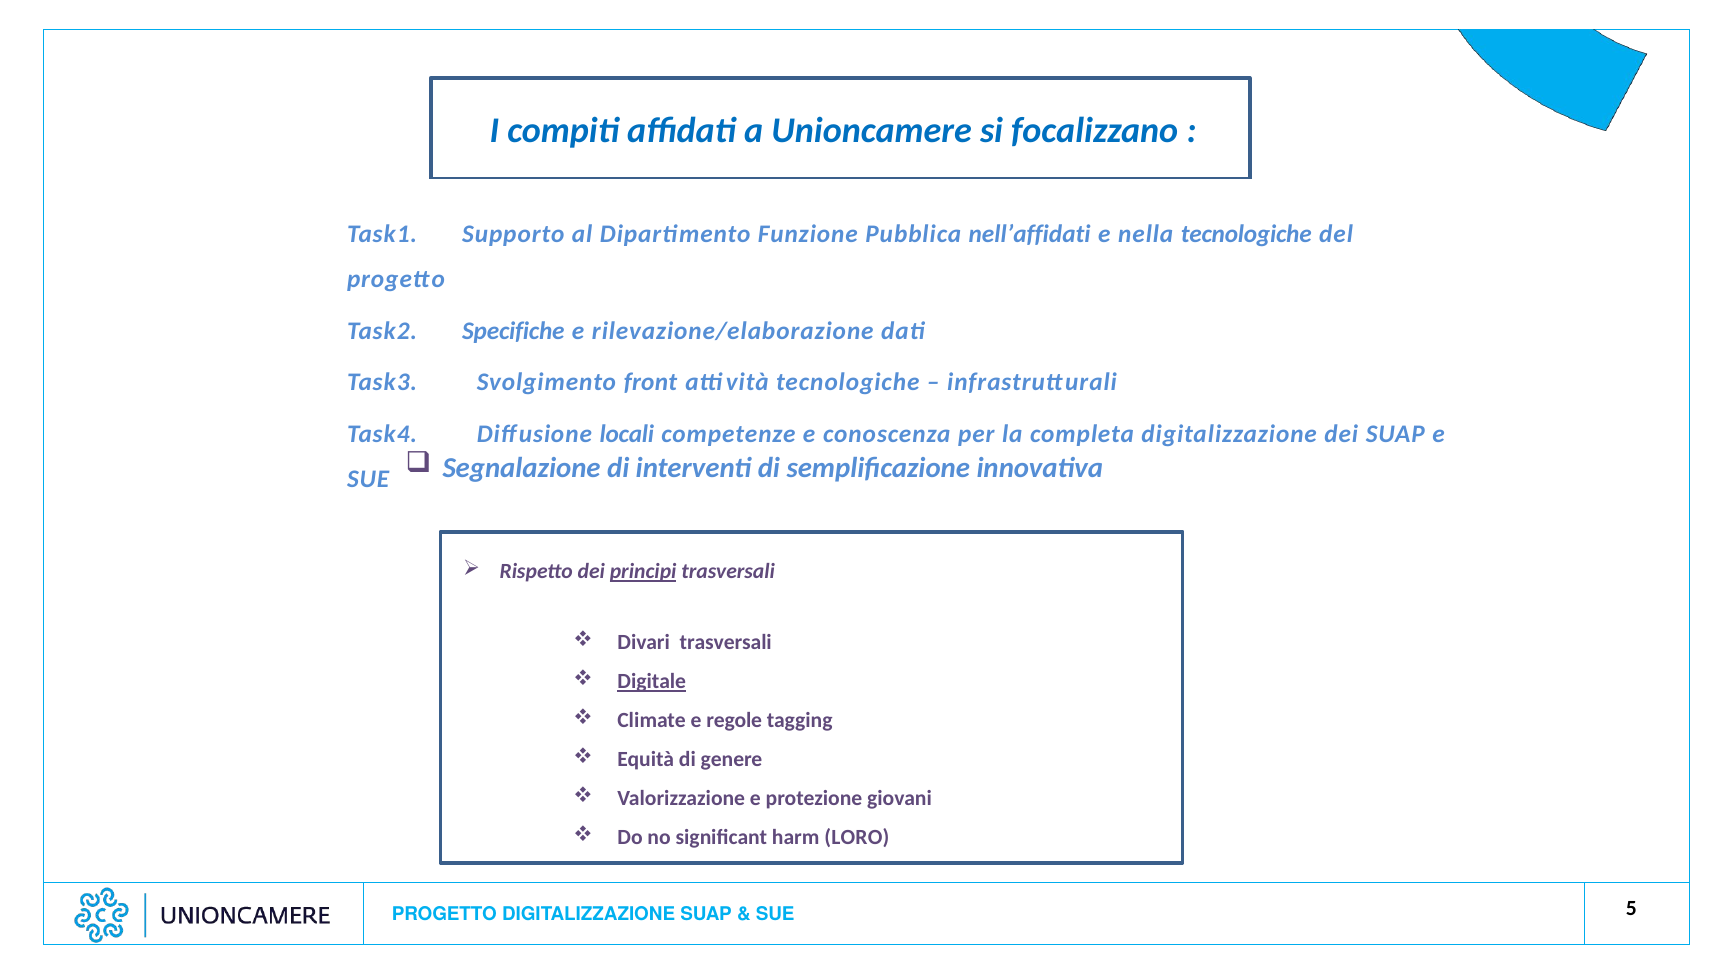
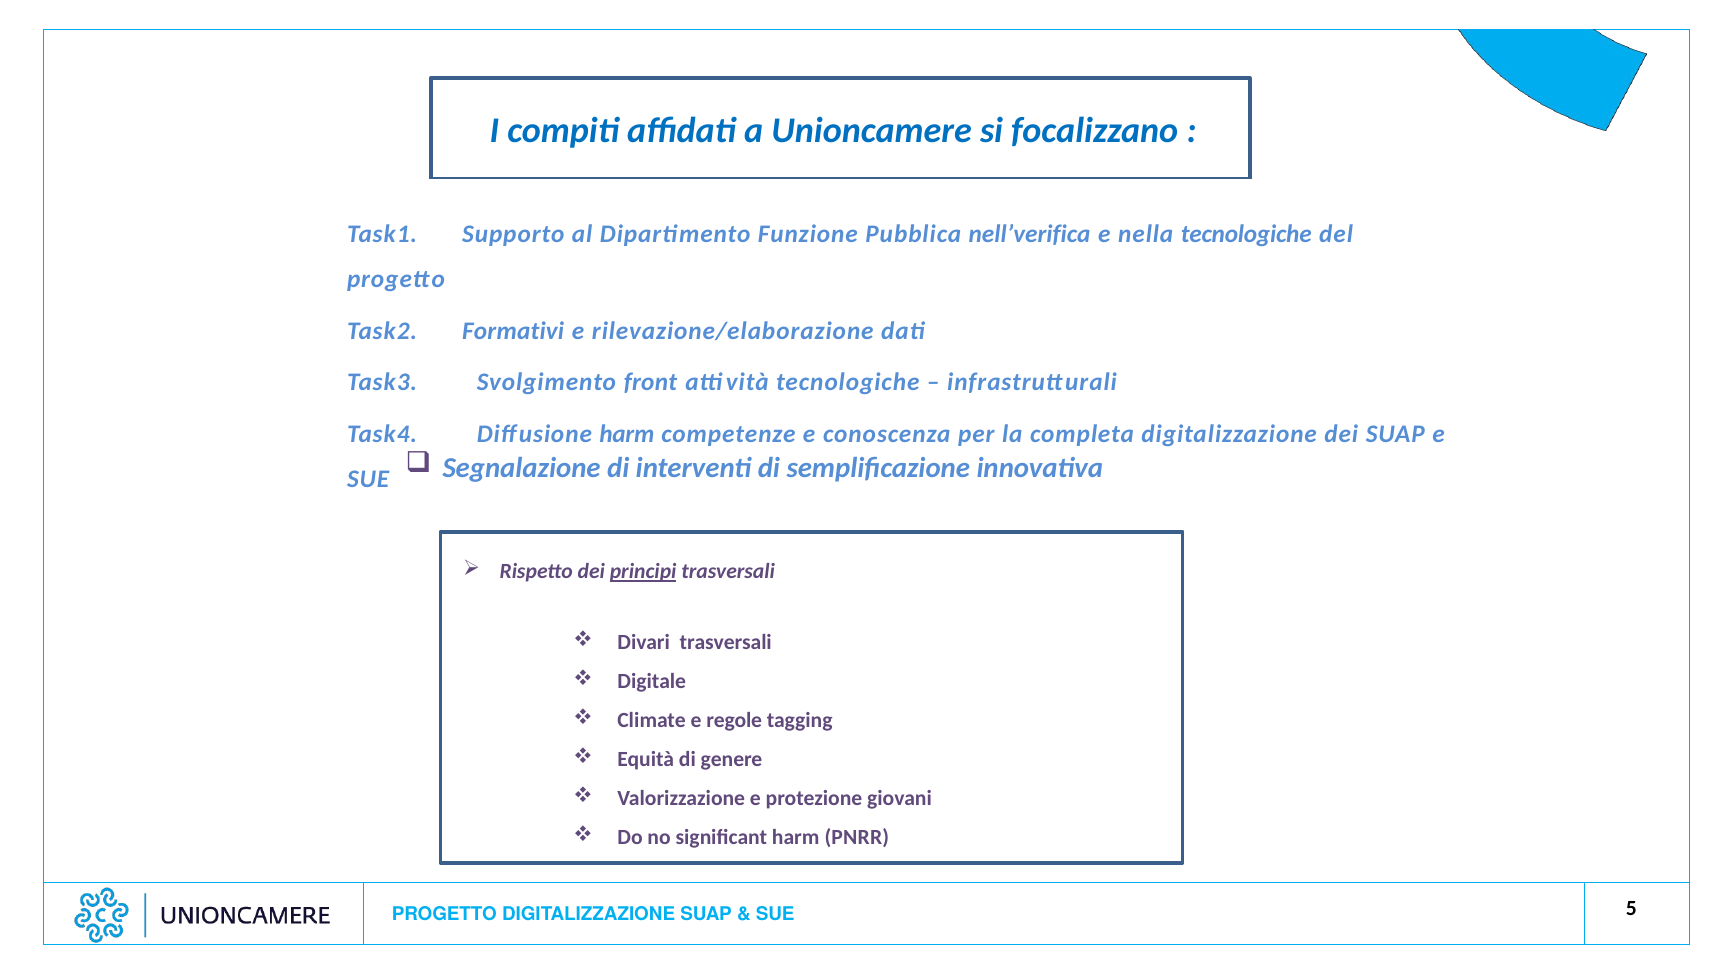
nell’affidati: nell’affidati -> nell’verifica (1030, 234)
Specifiche: Specifiche -> Formativi (513, 331)
Diffusione locali: locali -> harm (627, 434)
Digitale underline: present -> none (652, 682)
LORO: LORO -> PNRR (857, 838)
